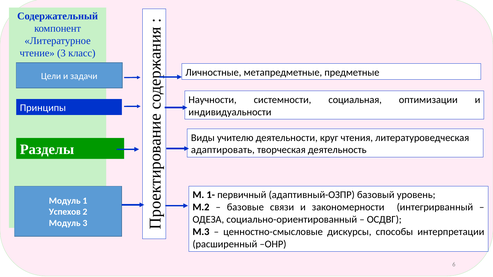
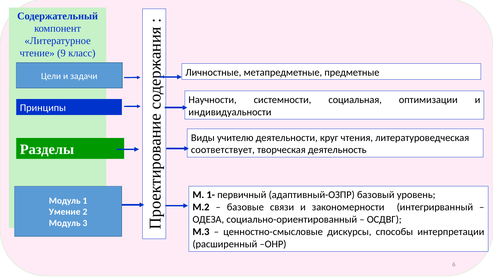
чтение 3: 3 -> 9 (61, 53)
адаптировать: адаптировать -> соответствует (223, 150)
Успехов: Успехов -> Умение (65, 212)
